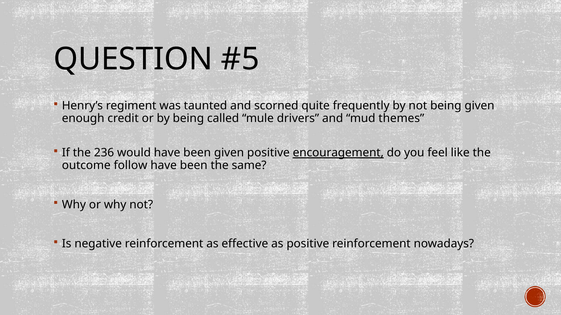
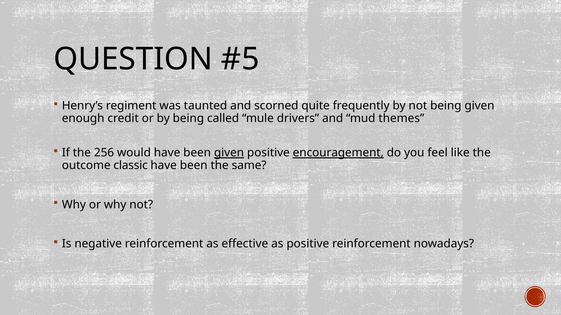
236: 236 -> 256 (104, 153)
given underline: none -> present (229, 153)
follow: follow -> classic (131, 166)
